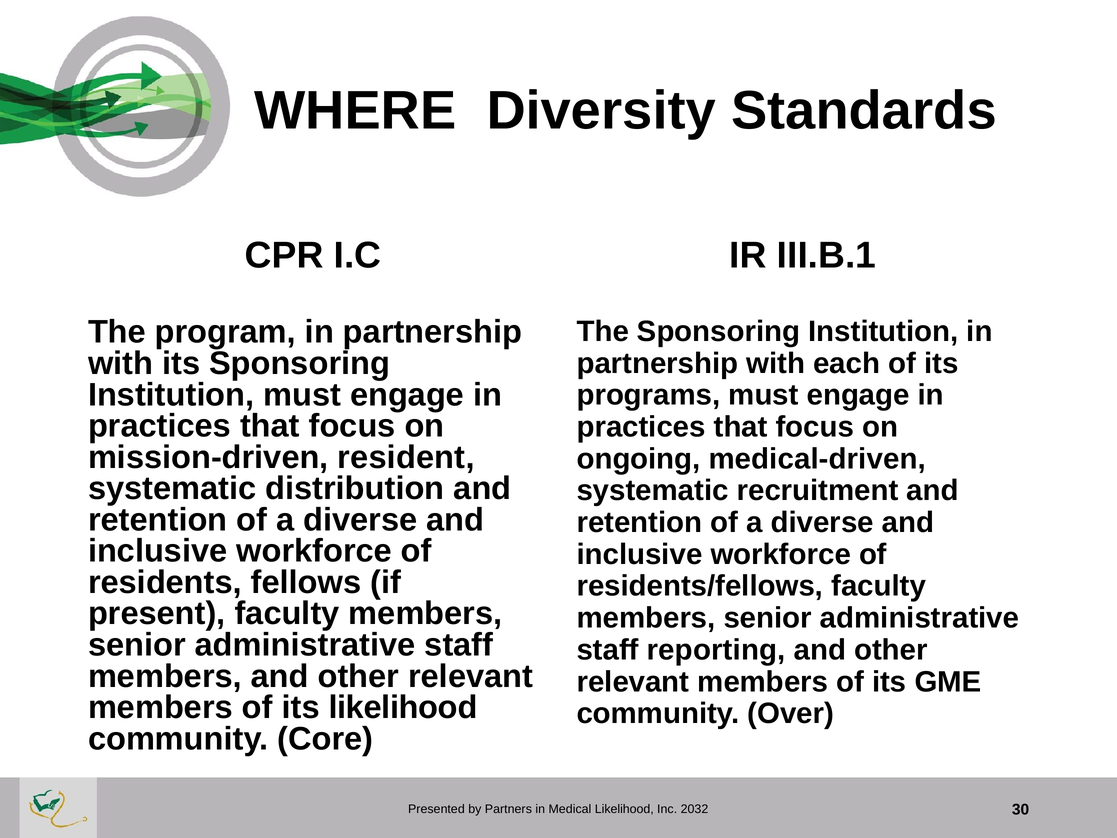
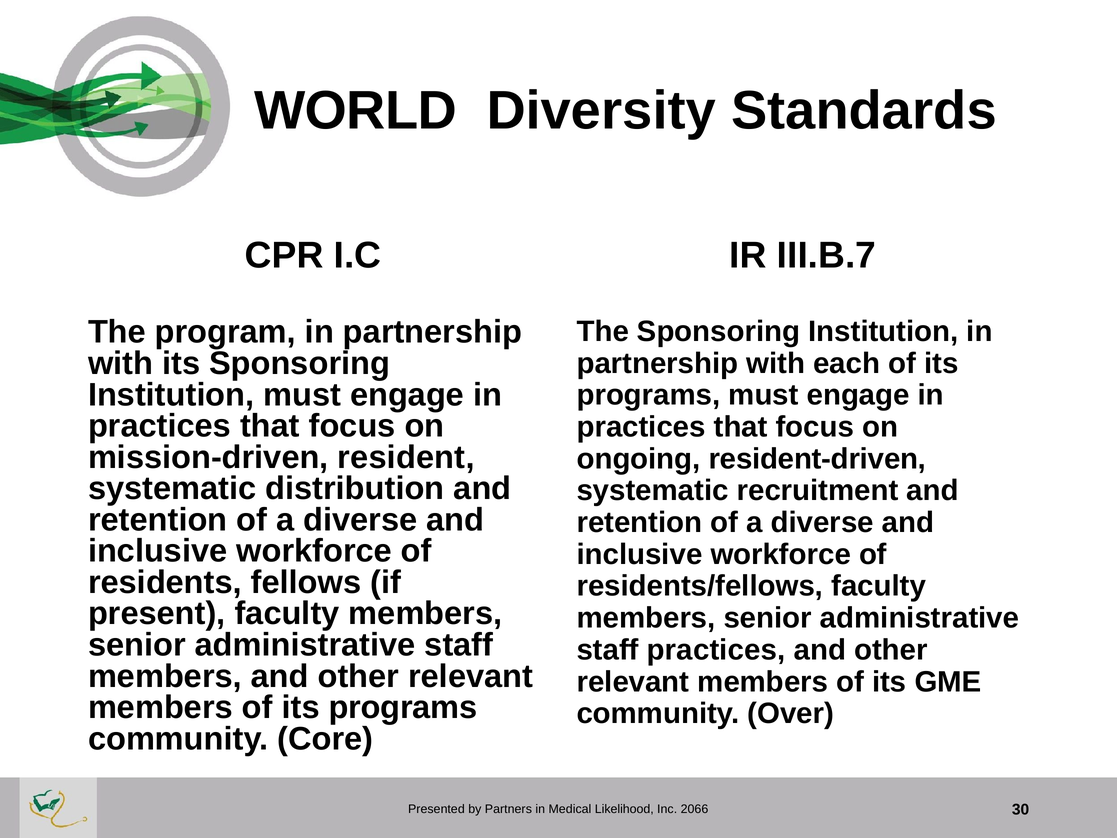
WHERE: WHERE -> WORLD (356, 111)
III.B.1: III.B.1 -> III.B.7 (827, 255)
medical-driven: medical-driven -> resident-driven (817, 459)
staff reporting: reporting -> practices (716, 650)
members of its likelihood: likelihood -> programs (403, 707)
2032: 2032 -> 2066 (694, 809)
